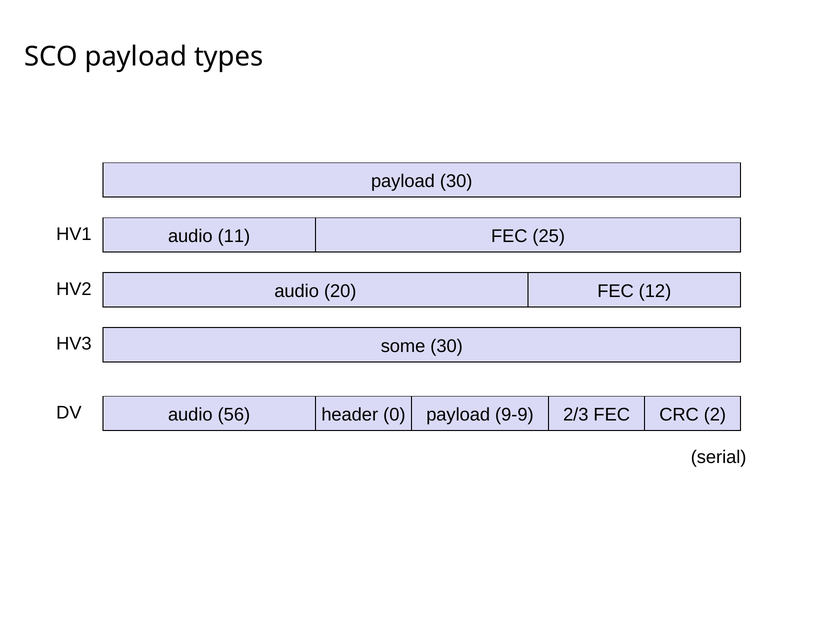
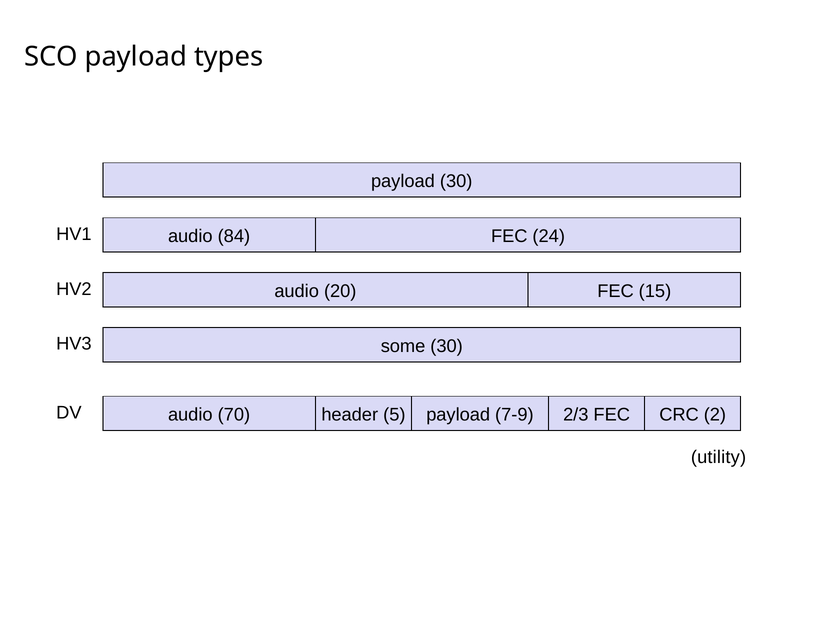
11: 11 -> 84 (234, 236)
25: 25 -> 24 (549, 236)
12: 12 -> 15 (655, 291)
56: 56 -> 70 (234, 414)
0: 0 -> 5 (394, 414)
9-9: 9-9 -> 7-9 (514, 414)
serial: serial -> utility (718, 457)
